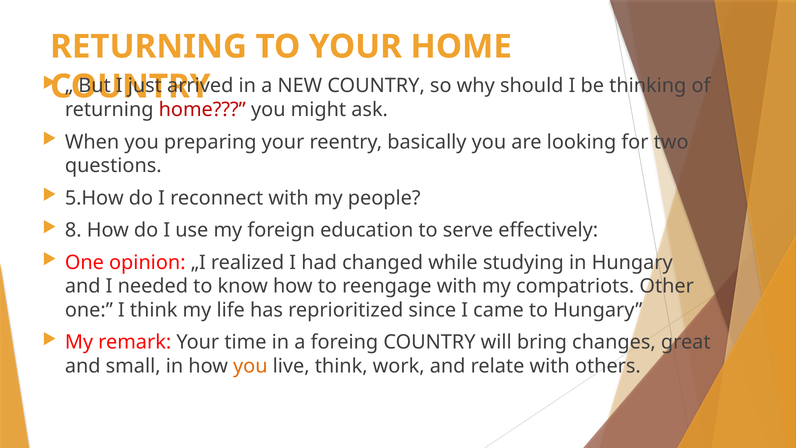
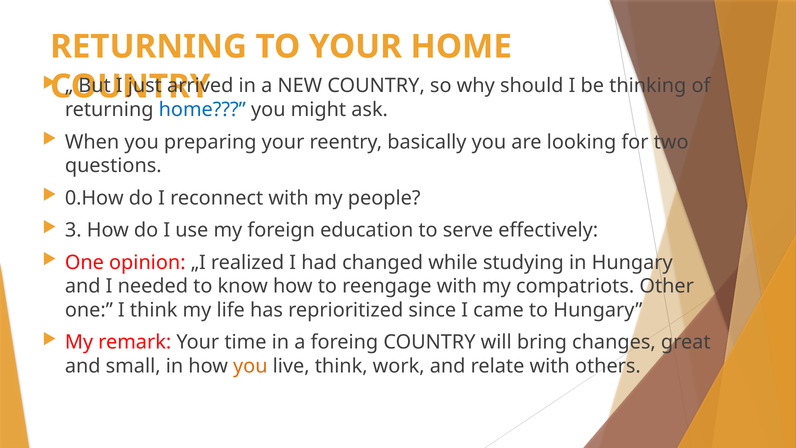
home colour: red -> blue (202, 110)
5.How: 5.How -> 0.How (94, 198)
8: 8 -> 3 (73, 230)
